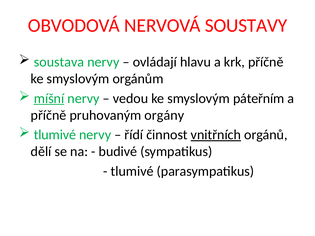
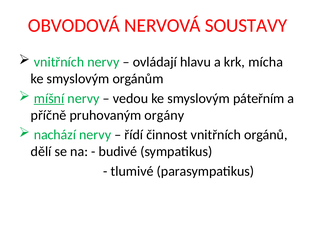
soustava: soustava -> vnitřních (59, 62)
krk příčně: příčně -> mícha (266, 62)
tlumivé: tlumivé -> nachází (55, 135)
vnitřních underline: present -> none (216, 135)
